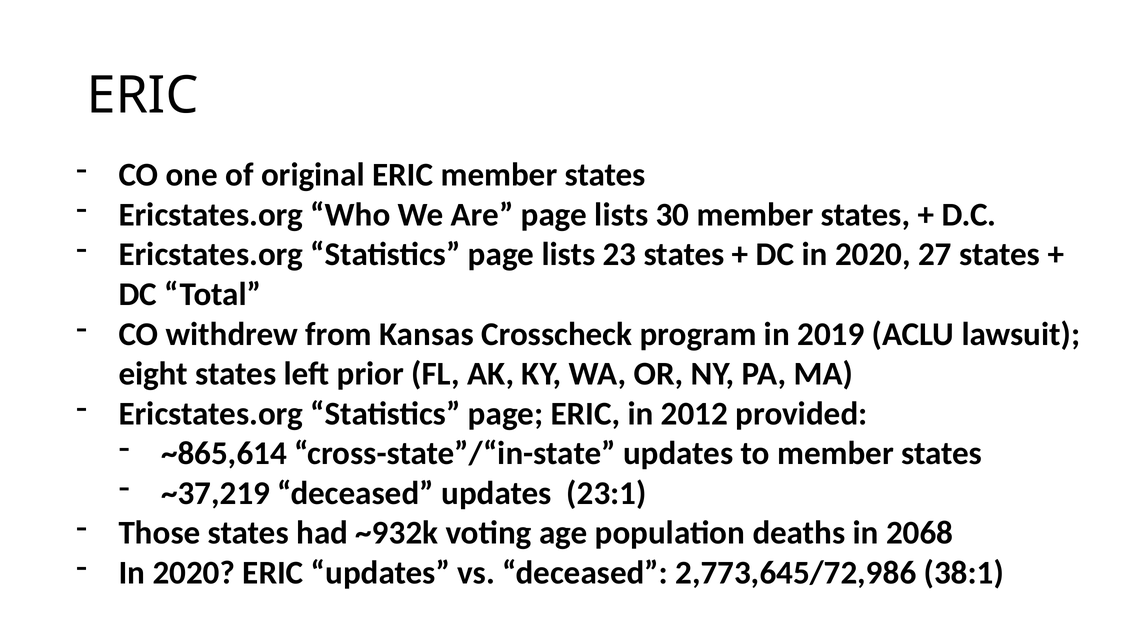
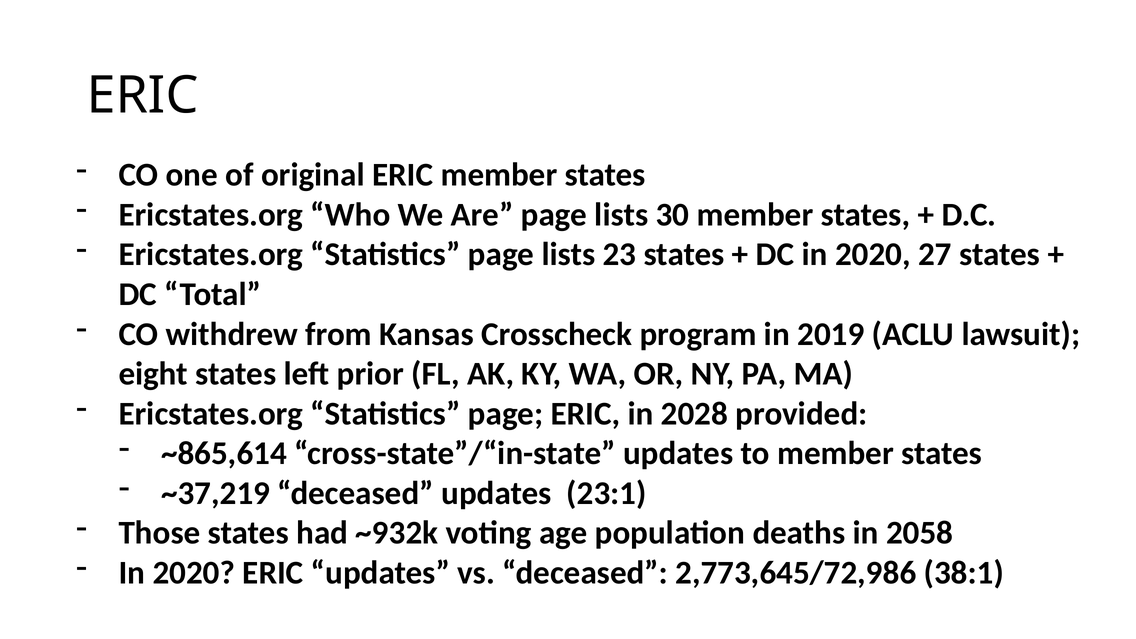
2012: 2012 -> 2028 (694, 414)
2068: 2068 -> 2058 (920, 533)
